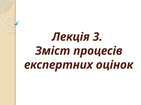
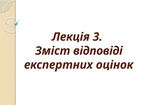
процесів: процесів -> відповіді (98, 51)
